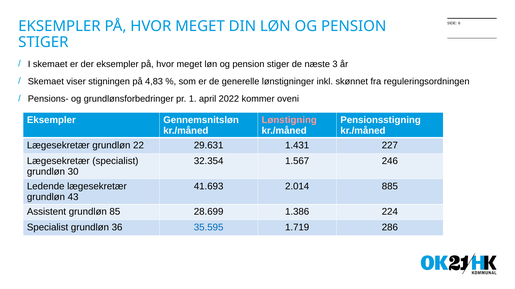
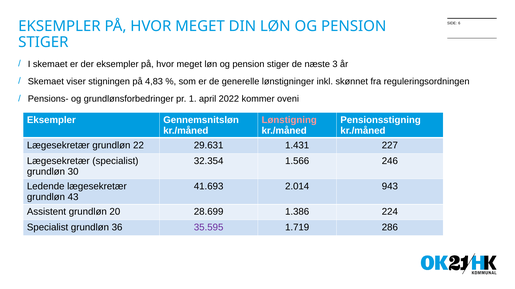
1.567: 1.567 -> 1.566 (297, 161)
885: 885 -> 943 (390, 187)
85: 85 -> 20 (115, 212)
35.595 colour: blue -> purple (209, 228)
